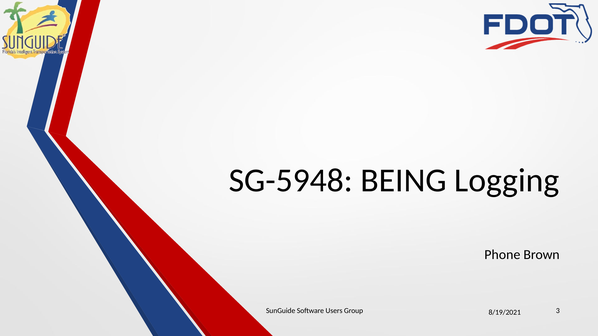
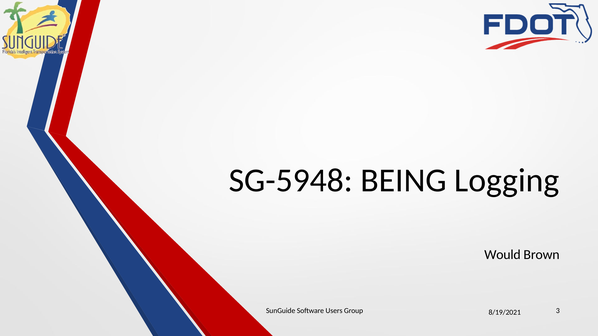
Phone: Phone -> Would (502, 255)
